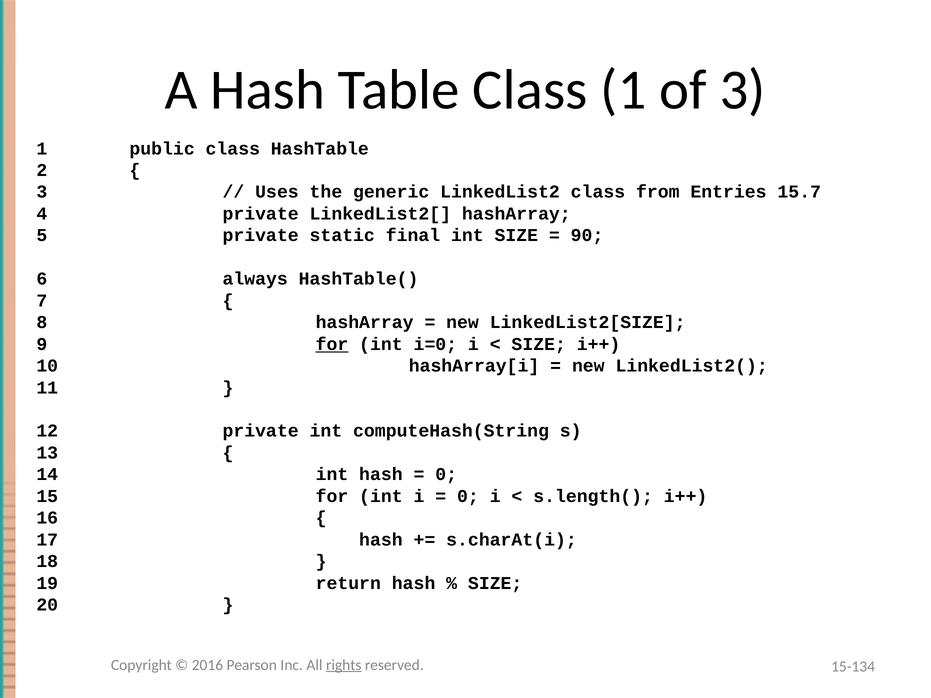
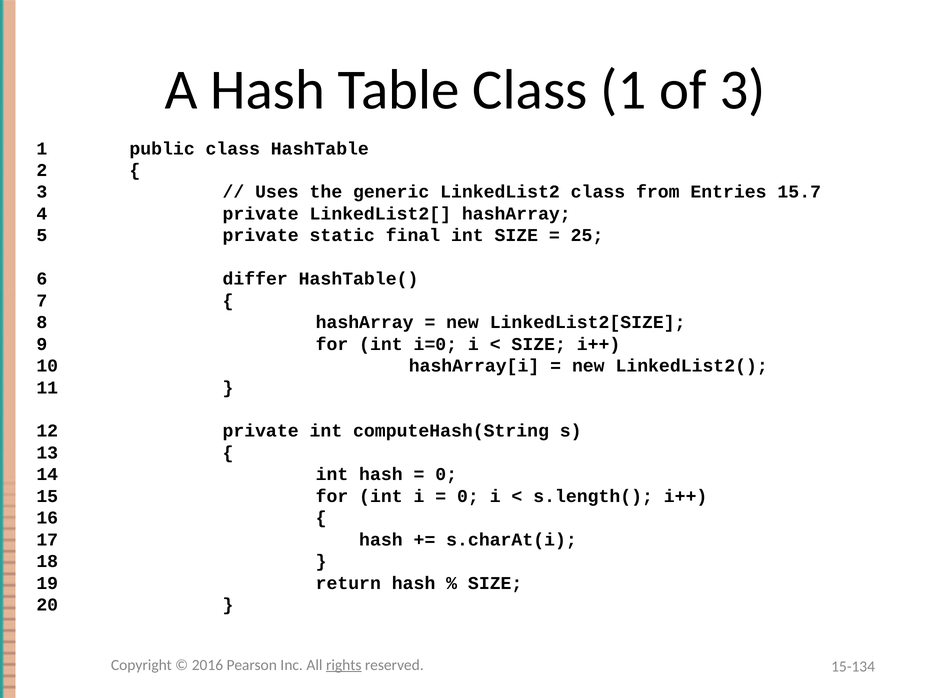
90: 90 -> 25 (587, 236)
always: always -> differ (255, 279)
for underline: present -> none (332, 344)
